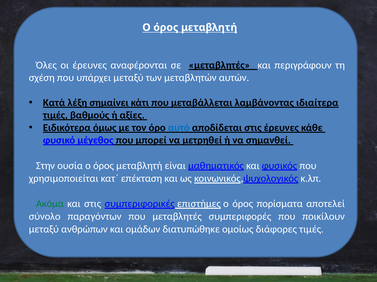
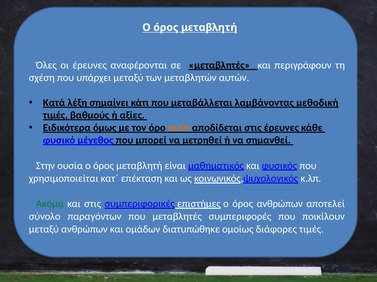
ιδιαίτερα: ιδιαίτερα -> μεθοδική (317, 103)
αυτό colour: blue -> orange (179, 128)
όρος πορίσματα: πορίσματα -> ανθρώπων (280, 204)
